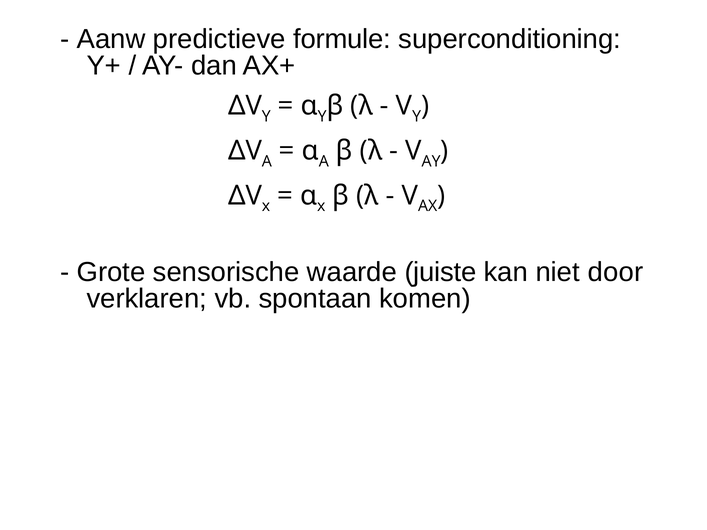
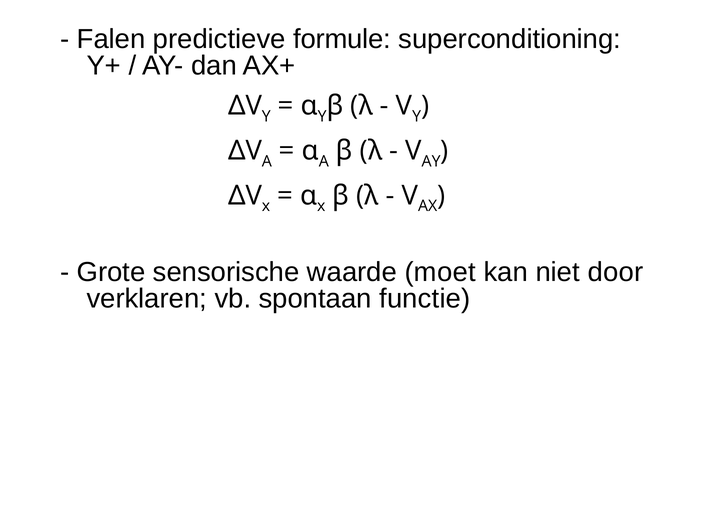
Aanw: Aanw -> Falen (111, 39)
juiste: juiste -> moet (440, 272)
komen: komen -> functie (425, 299)
